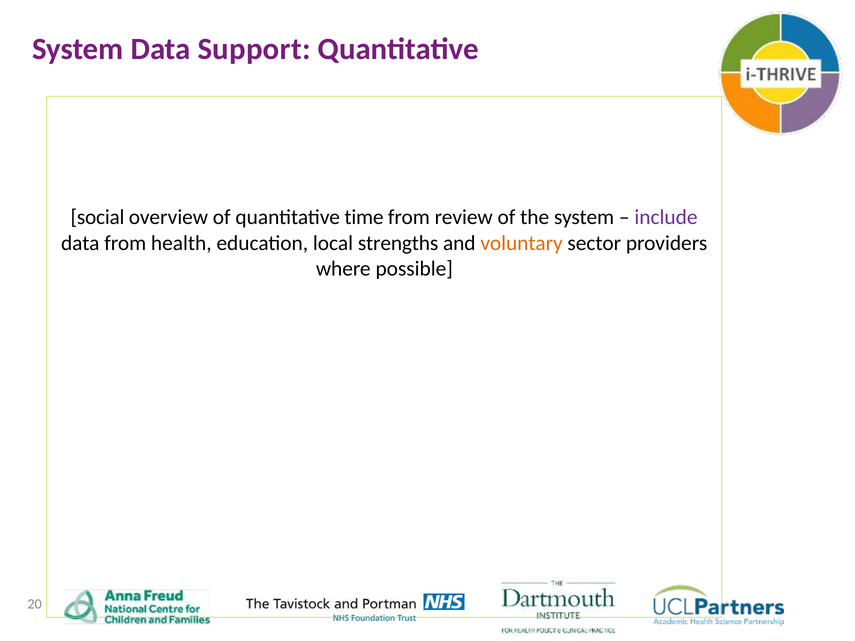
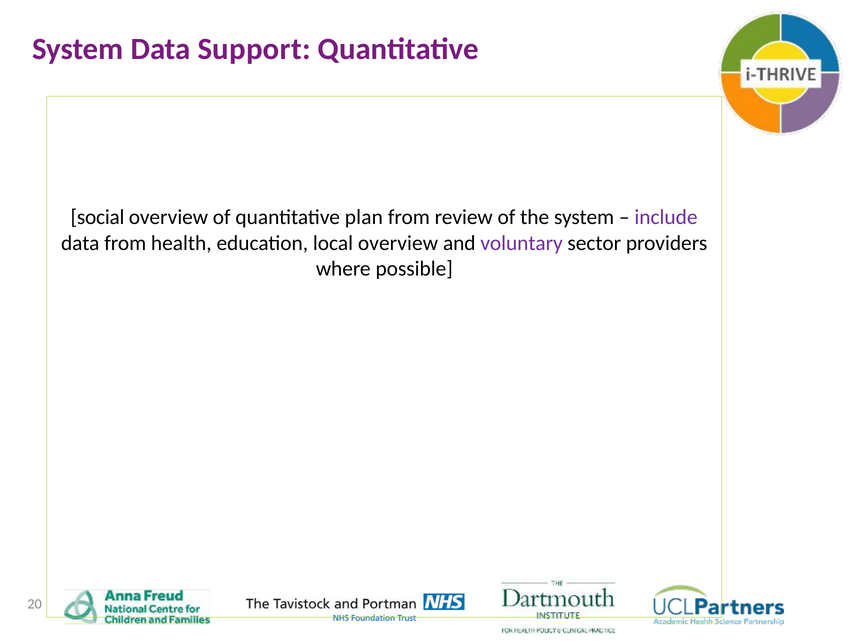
time: time -> plan (364, 217)
local strengths: strengths -> overview (398, 243)
voluntary colour: orange -> purple (522, 243)
